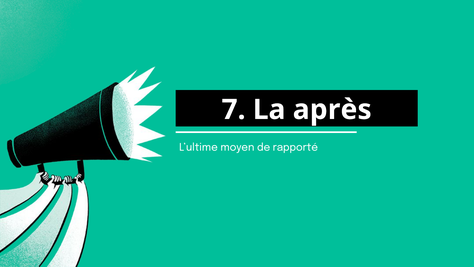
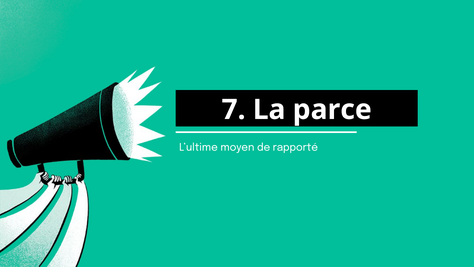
après: après -> parce (332, 110)
